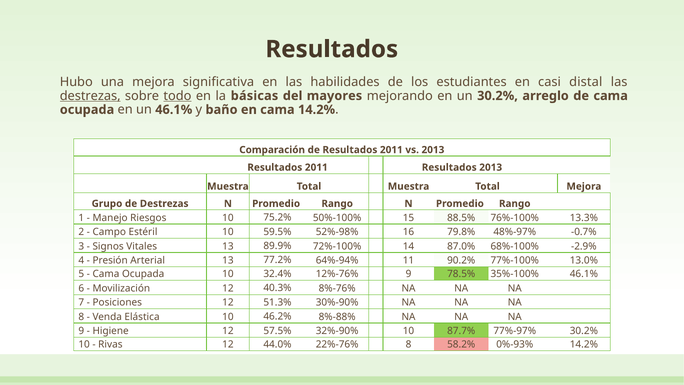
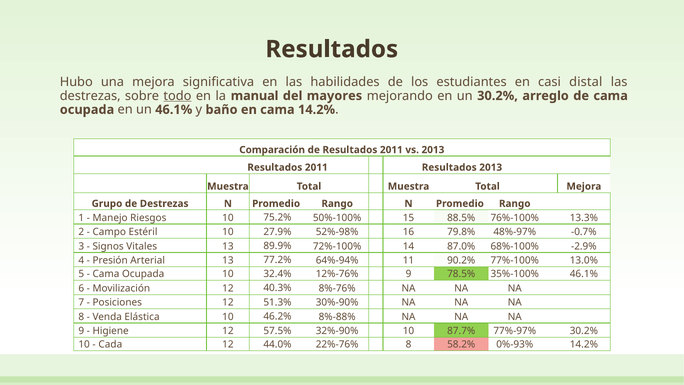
destrezas underline: present -> none (90, 96)
básicas: básicas -> manual (255, 96)
59.5%: 59.5% -> 27.9% (277, 232)
Rivas: Rivas -> Cada (110, 344)
